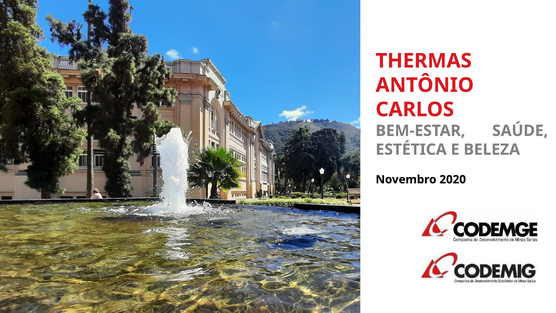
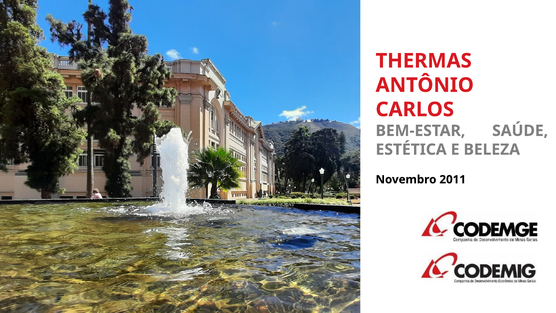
2020: 2020 -> 2011 (453, 179)
